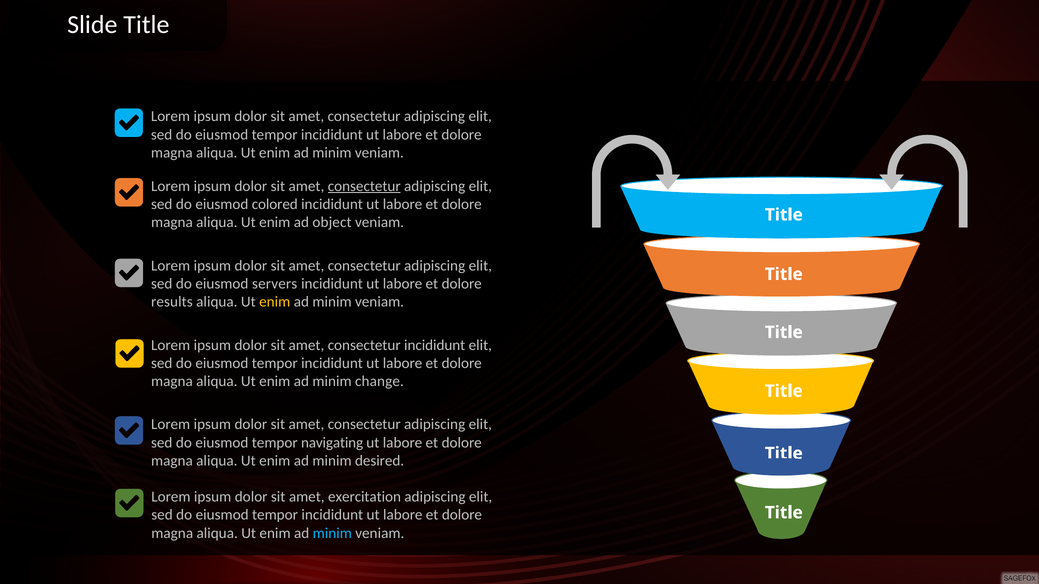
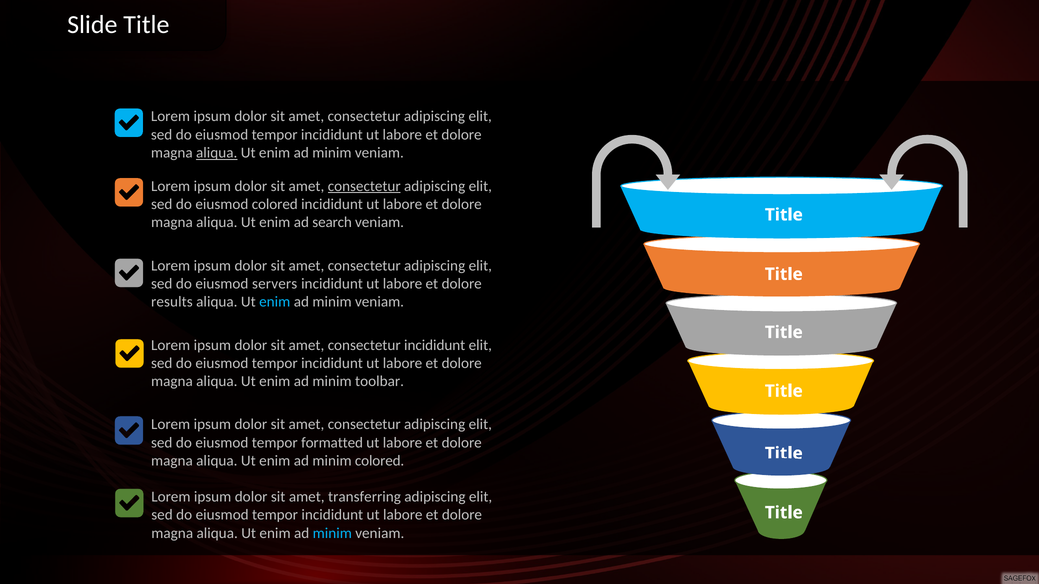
aliqua underline: none -> present (217, 153)
object: object -> search (332, 223)
enim colour: yellow -> light blue (275, 302)
change: change -> toolbar (380, 382)
navigating: navigating -> formatted (332, 443)
minim desired: desired -> colored (380, 461)
exercitation: exercitation -> transferring (365, 497)
